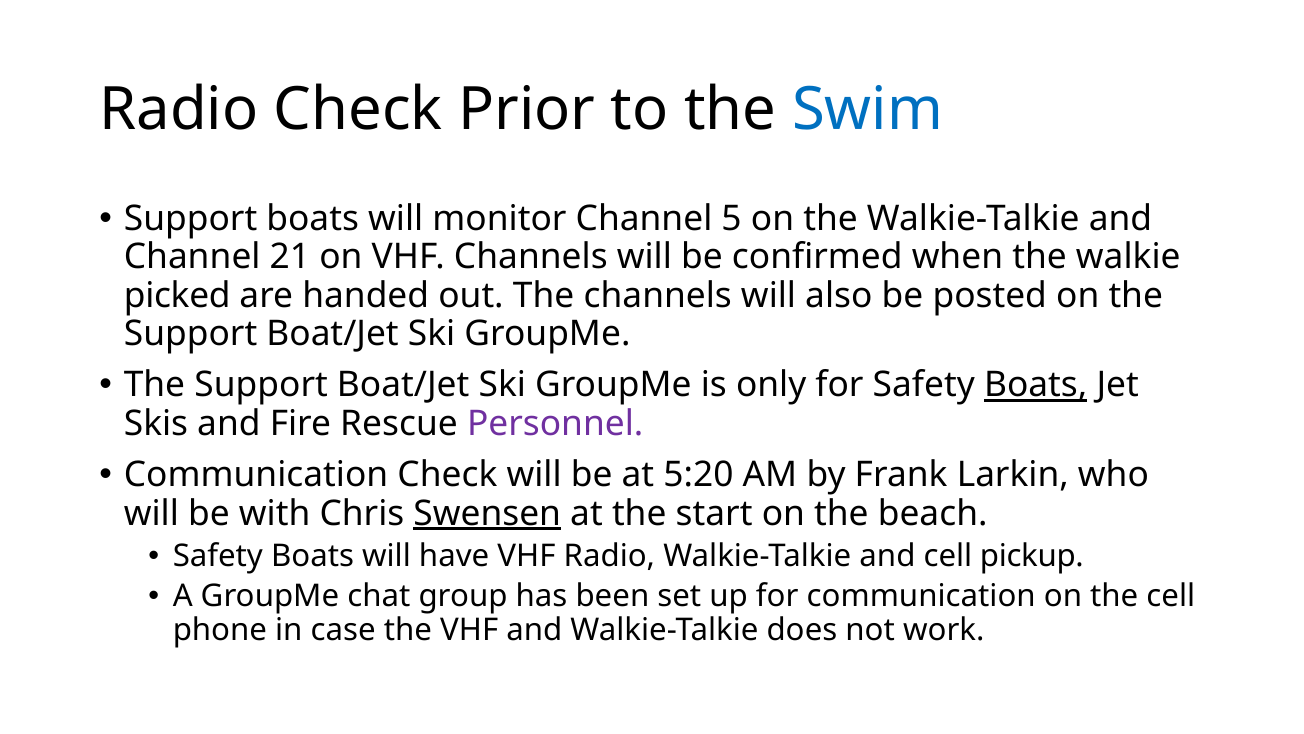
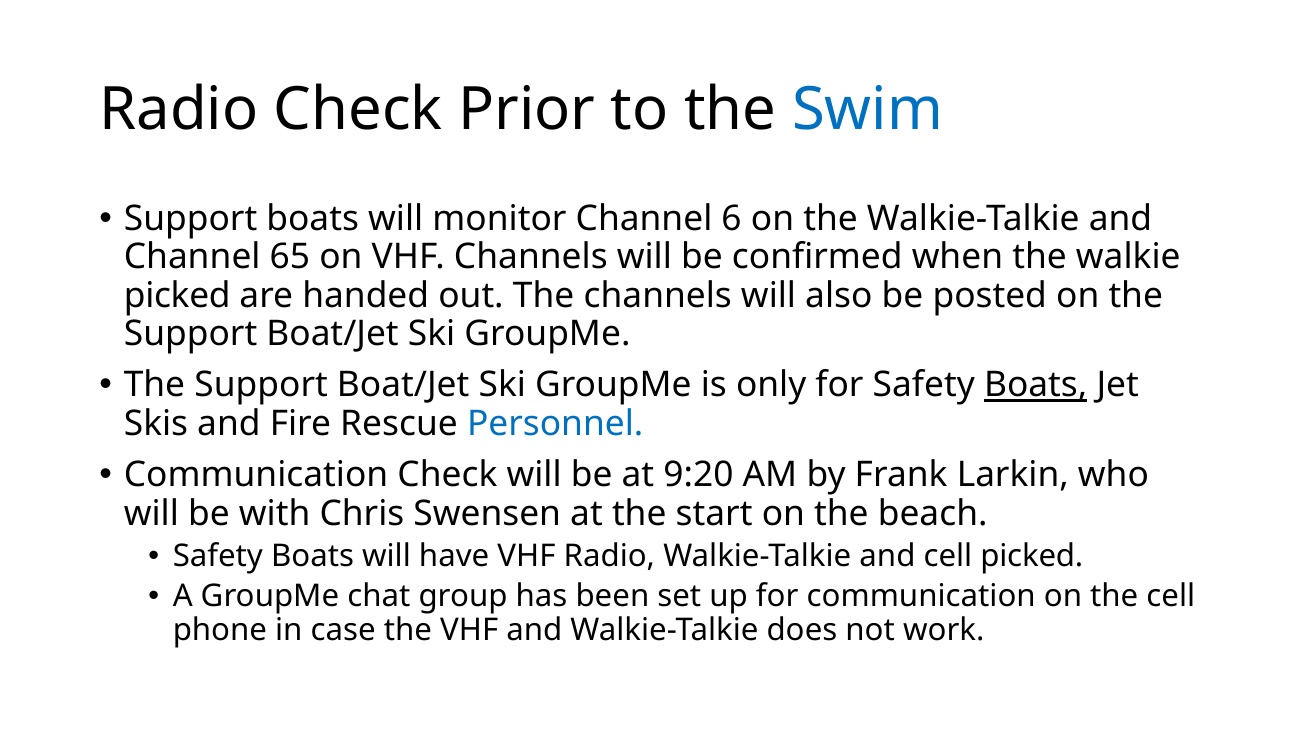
5: 5 -> 6 (732, 219)
21: 21 -> 65 (290, 257)
Personnel colour: purple -> blue (555, 423)
5:20: 5:20 -> 9:20 (698, 475)
Swensen underline: present -> none (487, 513)
cell pickup: pickup -> picked (1032, 556)
